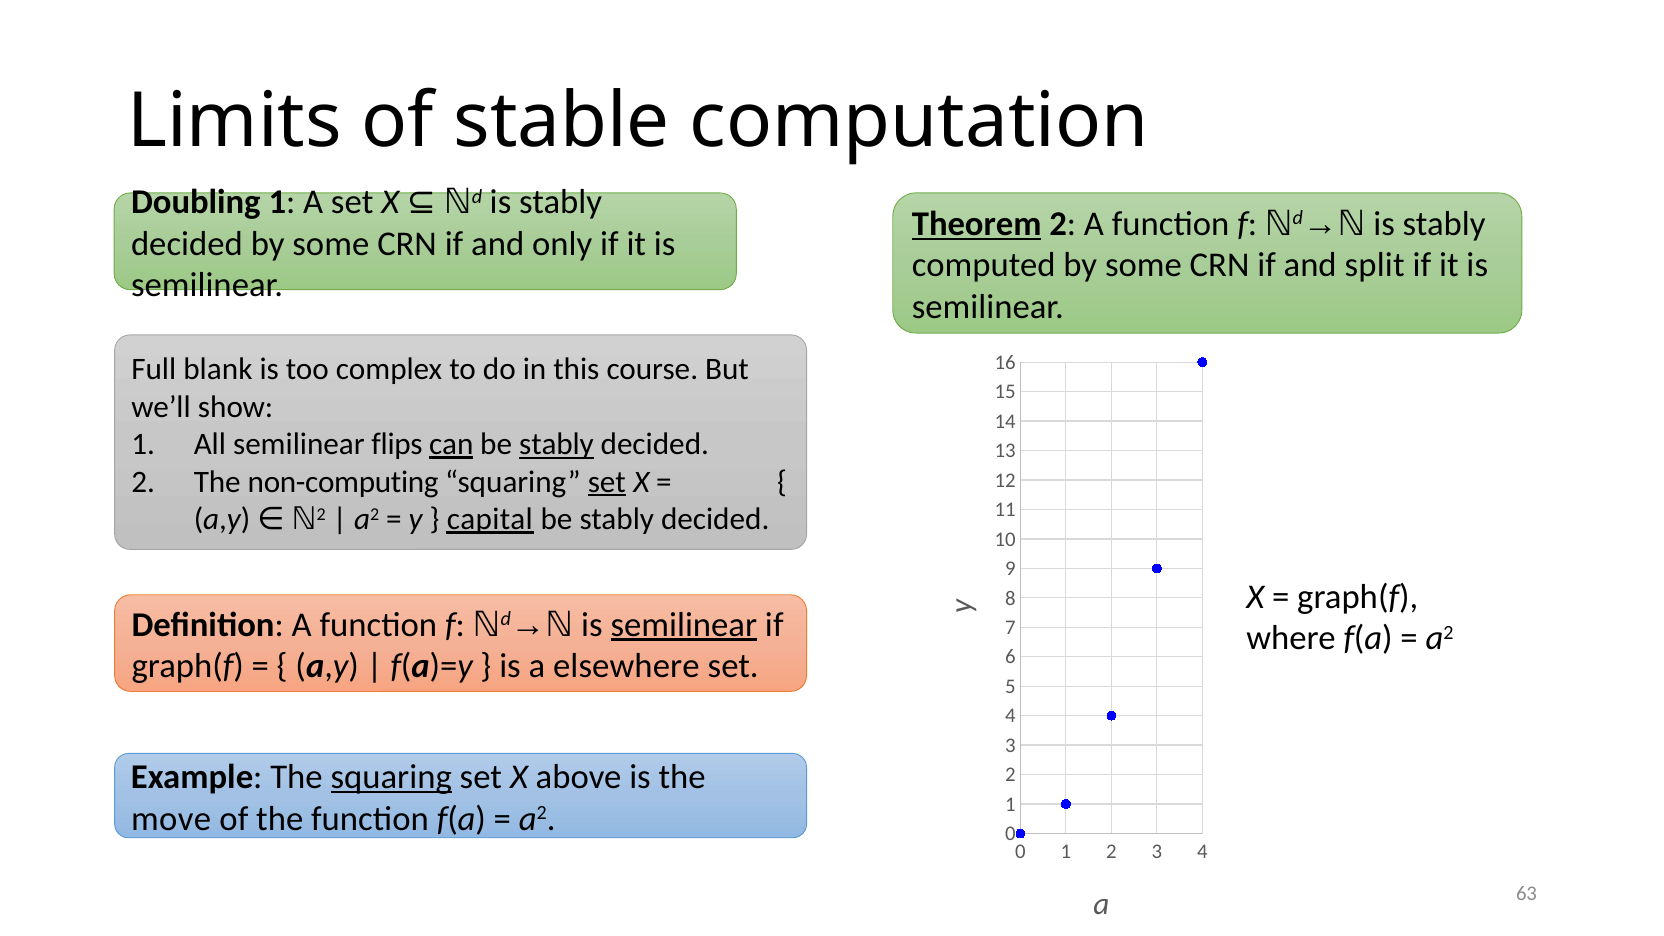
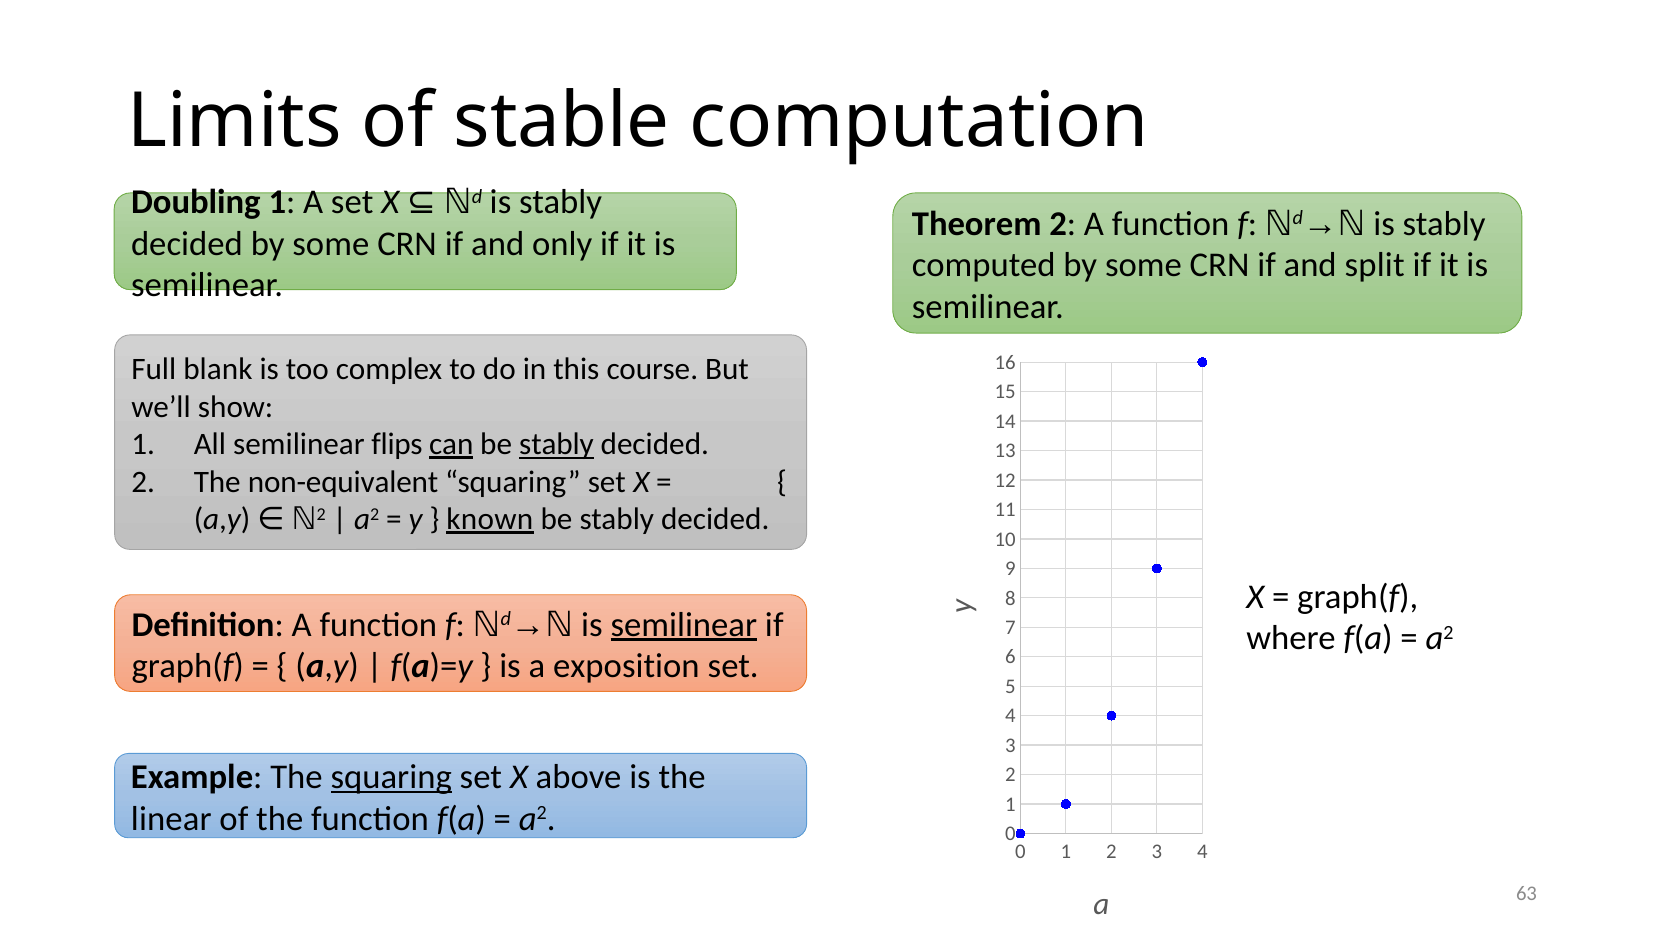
Theorem underline: present -> none (977, 224)
non-computing: non-computing -> non-equivalent (343, 482)
set underline: present -> none (607, 482)
capital: capital -> known (490, 519)
elsewhere: elsewhere -> exposition (626, 666)
move: move -> linear (171, 819)
